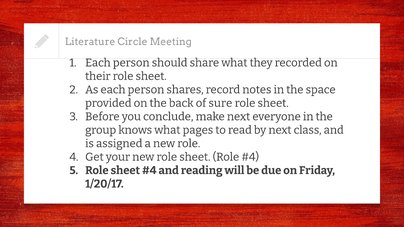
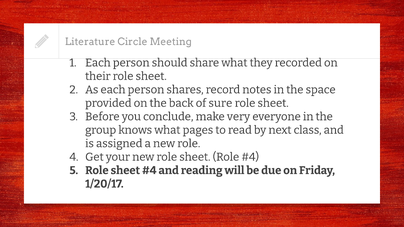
make next: next -> very (239, 117)
